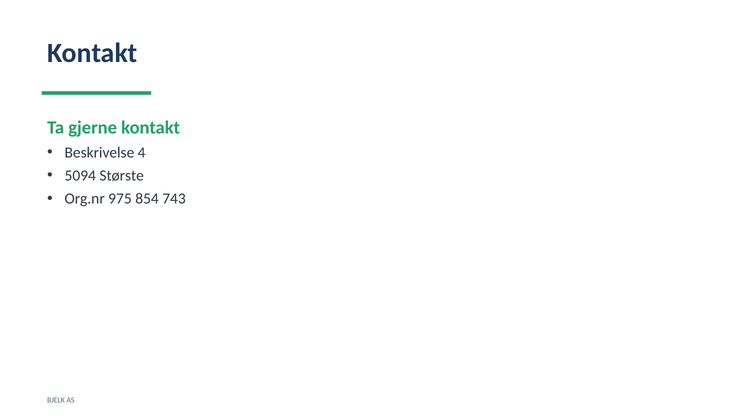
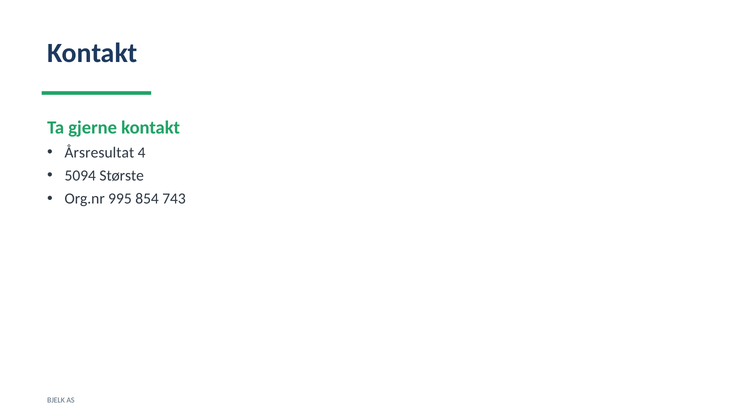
Beskrivelse: Beskrivelse -> Årsresultat (99, 153)
975: 975 -> 995 (120, 199)
